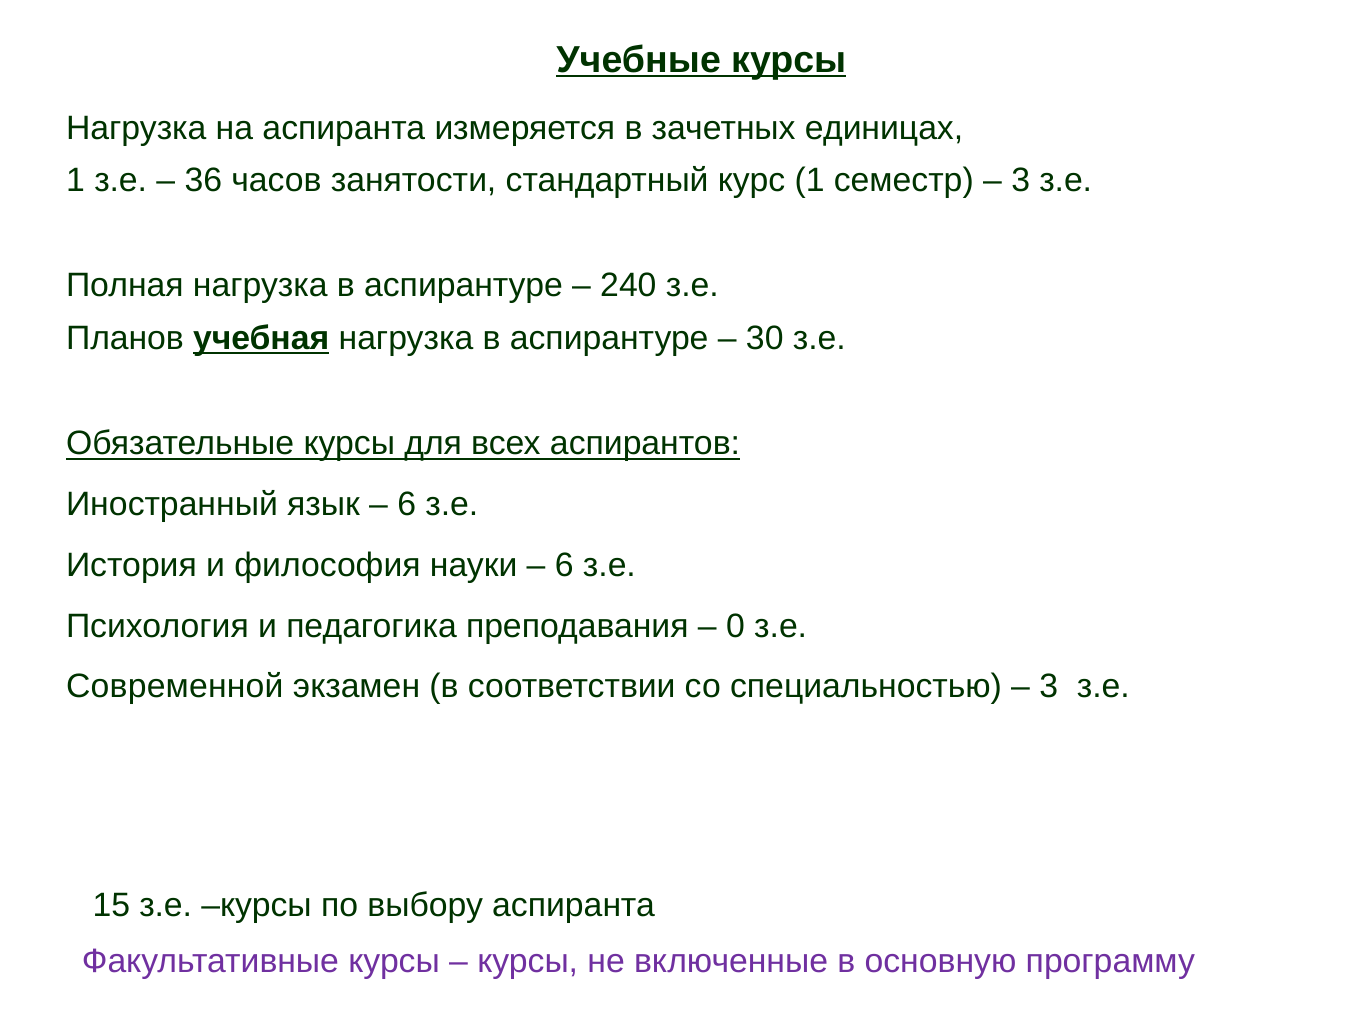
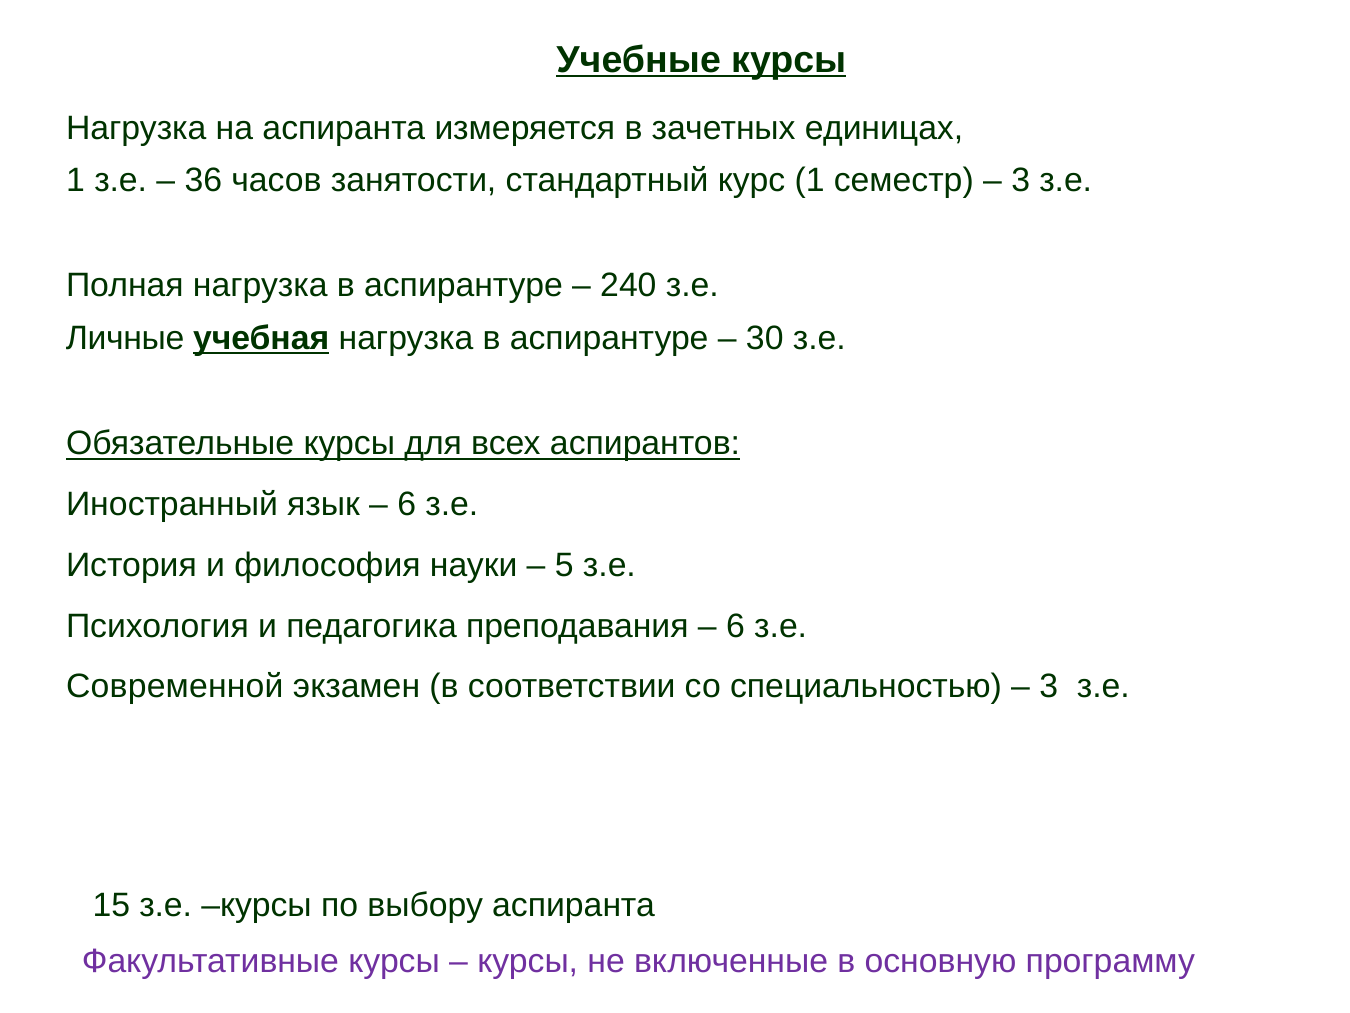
Планов: Планов -> Личные (125, 338)
6: 6 -> 5 (564, 565)
0: 0 -> 6 (735, 626)
